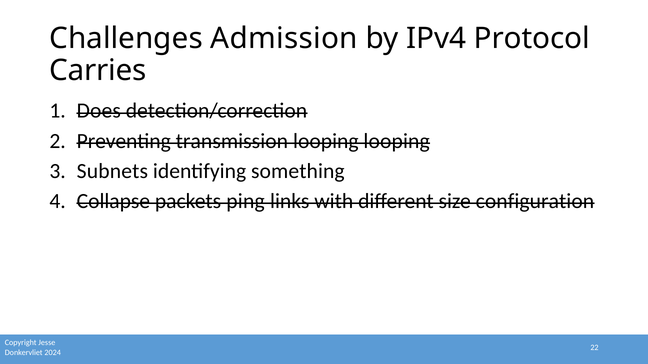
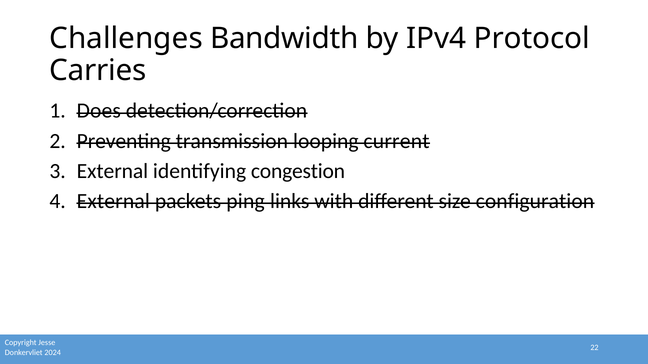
Admission: Admission -> Bandwidth (284, 38)
looping looping: looping -> current (397, 141)
Subnets: Subnets -> External (112, 171)
something: something -> congestion (298, 171)
Collapse: Collapse -> External (113, 201)
